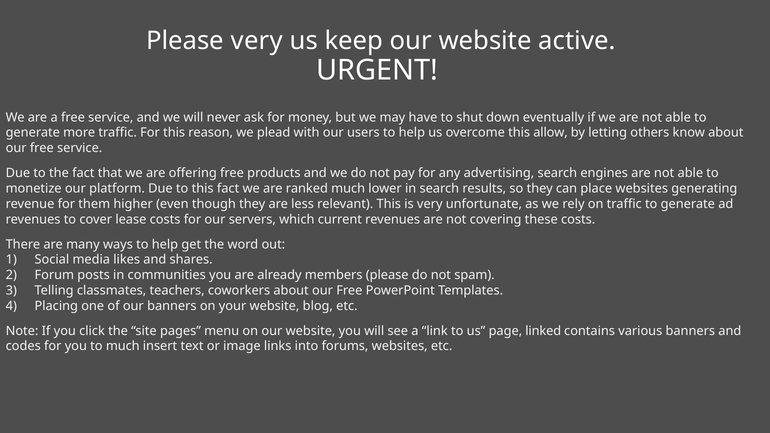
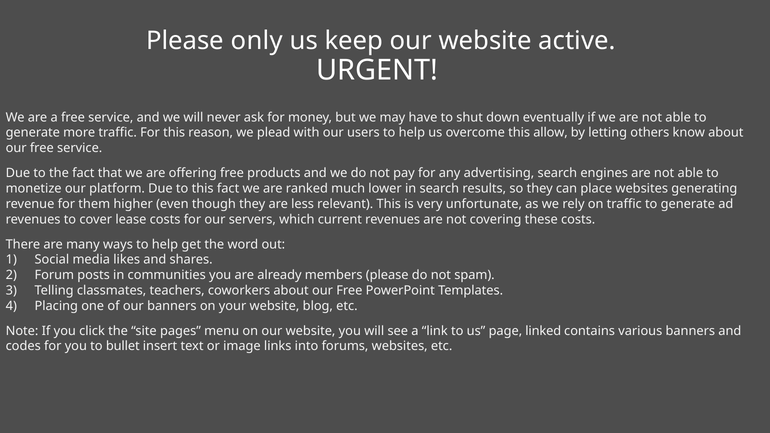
Please very: very -> only (257, 41)
to much: much -> bullet (123, 346)
